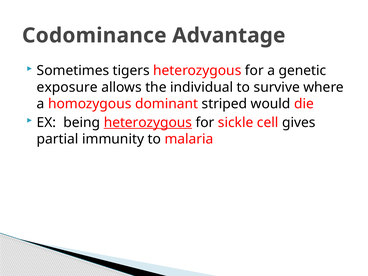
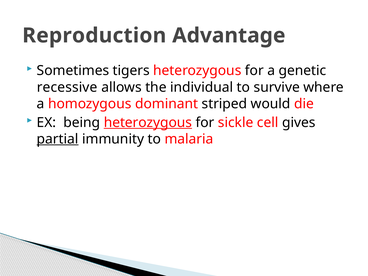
Codominance: Codominance -> Reproduction (94, 36)
exposure: exposure -> recessive (67, 87)
partial underline: none -> present (58, 139)
